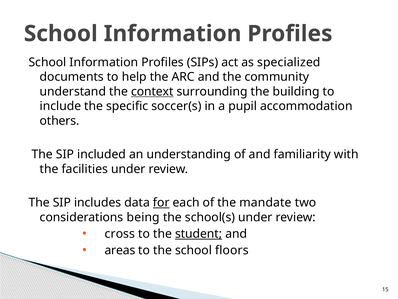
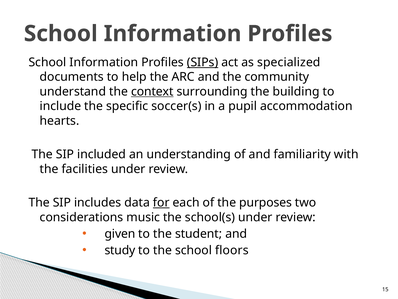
SIPs underline: none -> present (203, 62)
others: others -> hearts (60, 121)
mandate: mandate -> purposes (266, 202)
being: being -> music (143, 217)
cross: cross -> given (120, 233)
student underline: present -> none (199, 233)
areas: areas -> study (120, 250)
